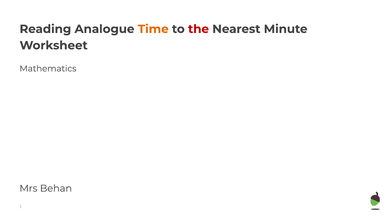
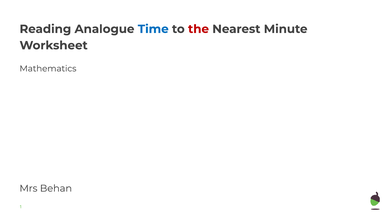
Time colour: orange -> blue (153, 29)
